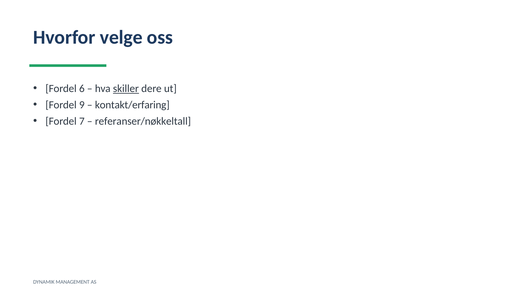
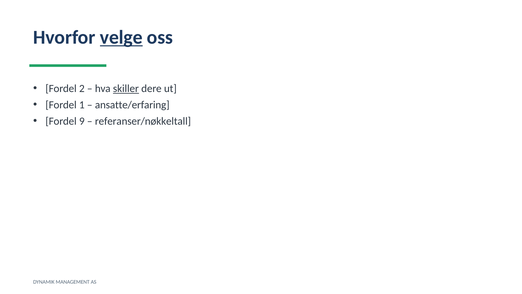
velge underline: none -> present (121, 37)
6: 6 -> 2 (82, 88)
9: 9 -> 1 (82, 105)
kontakt/erfaring: kontakt/erfaring -> ansatte/erfaring (132, 105)
7: 7 -> 9 (82, 121)
